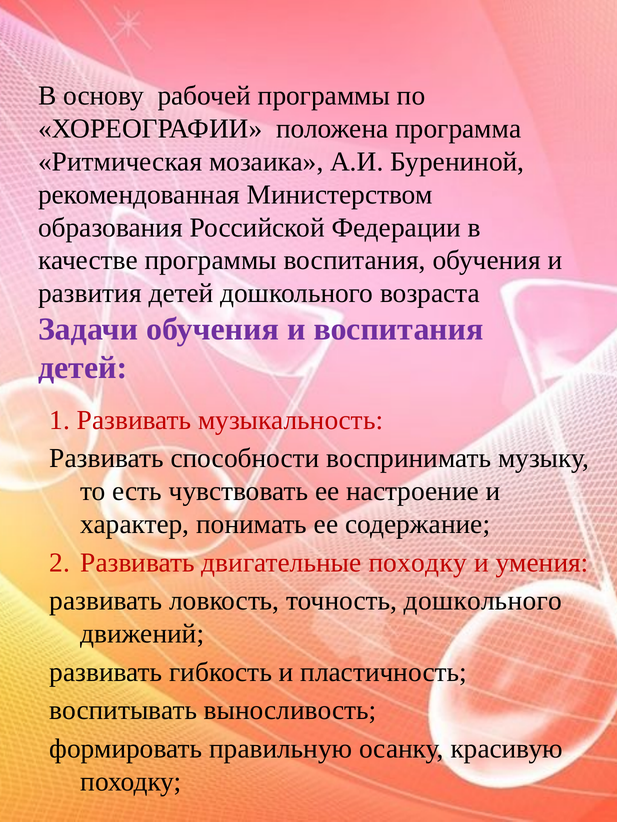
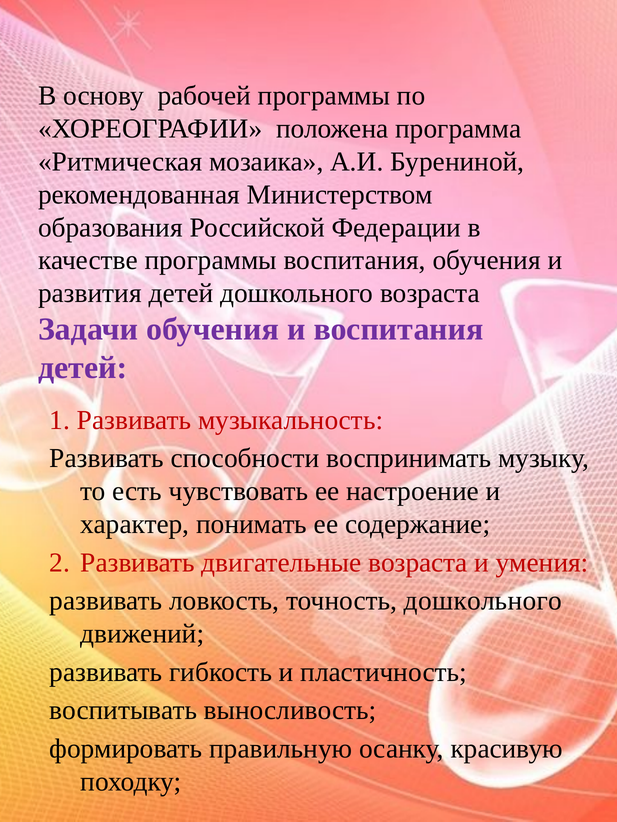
двигательные походку: походку -> возраста (418, 563)
